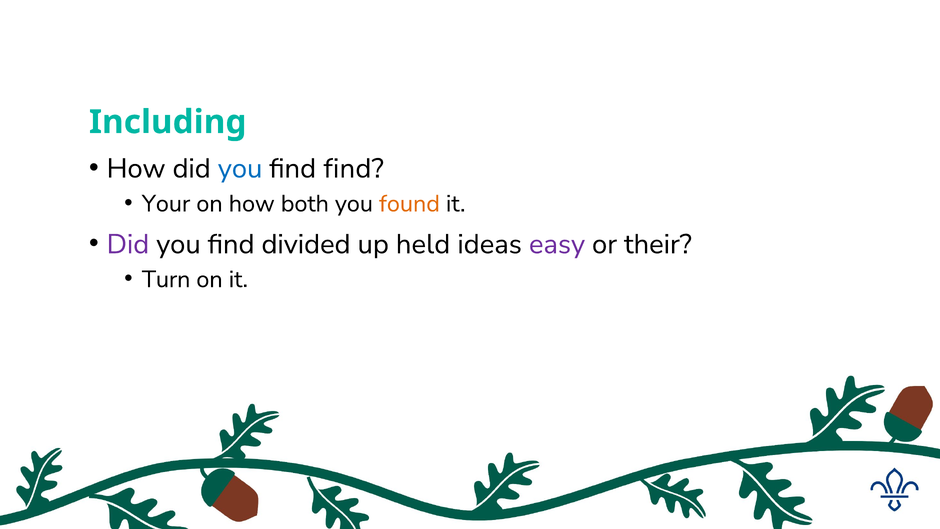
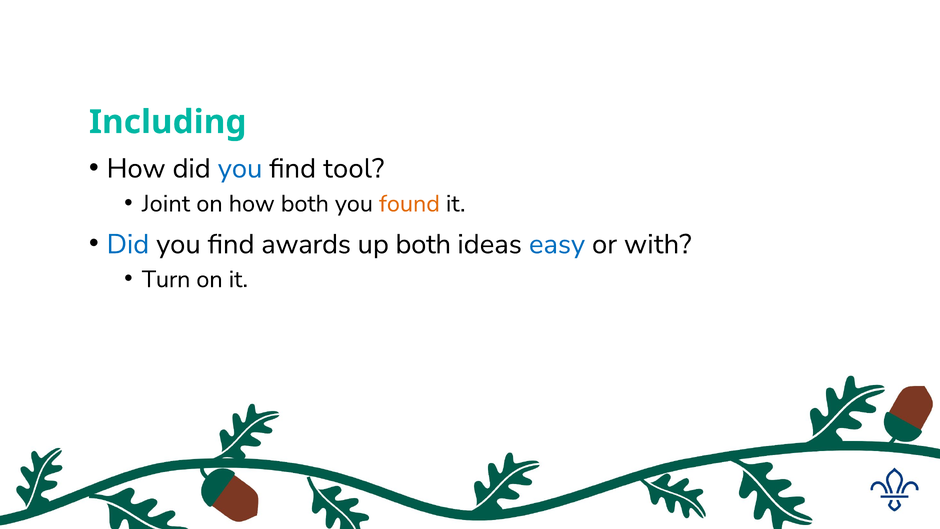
find find: find -> tool (354, 168)
Your: Your -> Joint (166, 204)
Did colour: purple -> blue (128, 244)
divided: divided -> awards (306, 244)
up held: held -> both (423, 244)
easy colour: purple -> blue (557, 244)
their: their -> with (658, 244)
